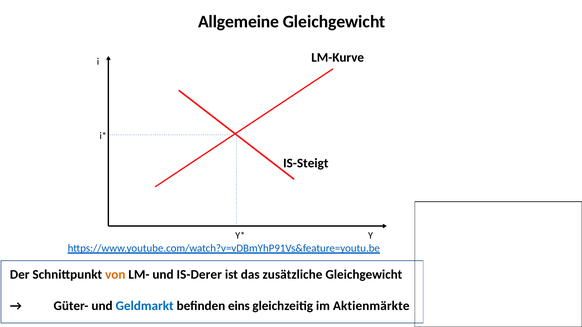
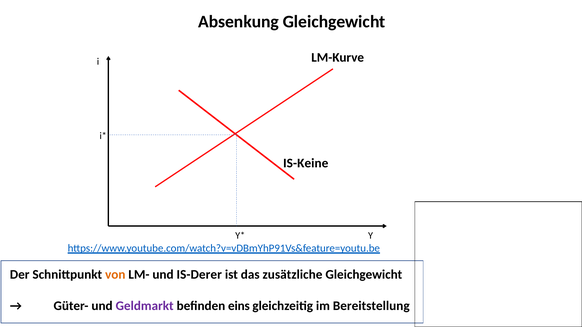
Allgemeine: Allgemeine -> Absenkung (239, 22)
IS-Steigt: IS-Steigt -> IS-Keine (306, 163)
Geldmarkt colour: blue -> purple (145, 306)
Aktienmärkte: Aktienmärkte -> Bereitstellung (371, 306)
